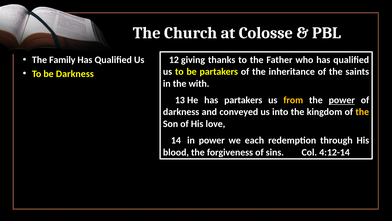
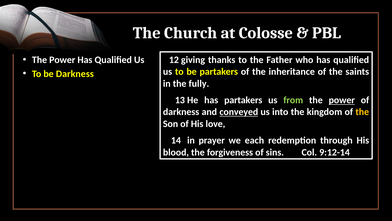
Family: Family -> Power (62, 60)
with: with -> fully (199, 83)
from colour: yellow -> light green (293, 100)
conveyed underline: none -> present (239, 112)
in power: power -> prayer (212, 140)
4:12-14: 4:12-14 -> 9:12-14 (335, 152)
